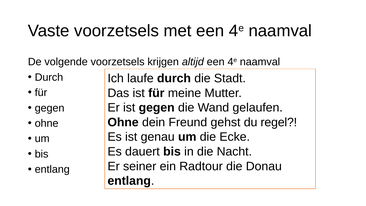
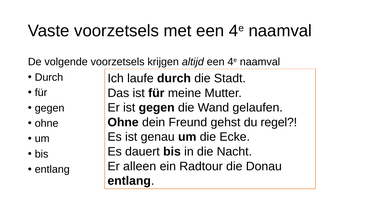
seiner: seiner -> alleen (140, 166)
